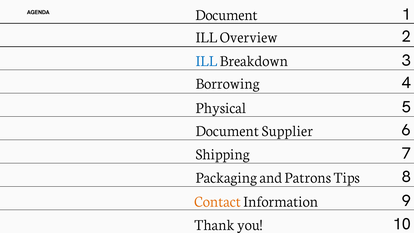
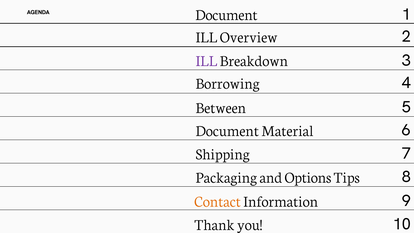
ILL colour: blue -> purple (207, 61)
Physical: Physical -> Between (221, 108)
Supplier: Supplier -> Material (287, 131)
Patrons: Patrons -> Options (308, 177)
